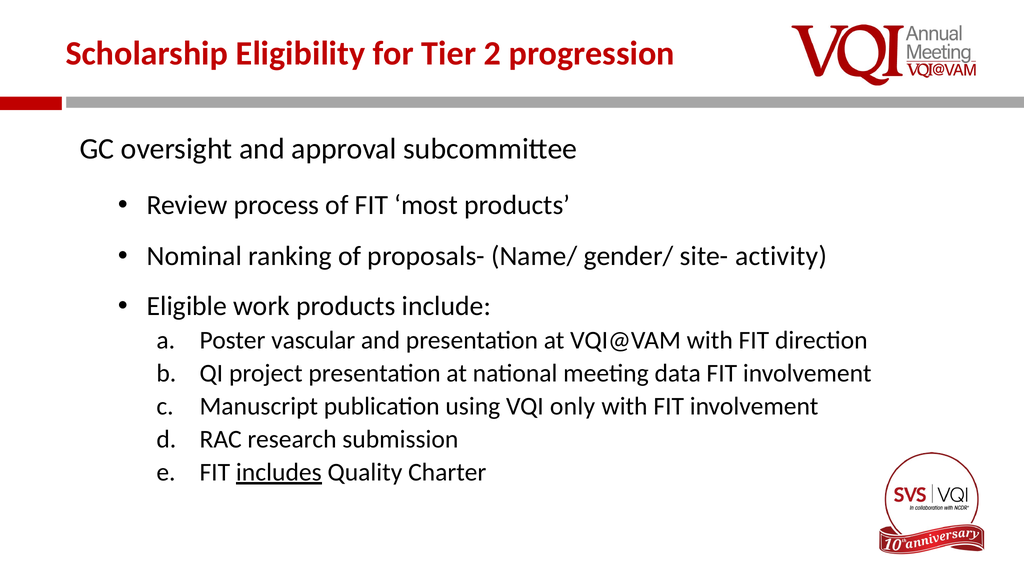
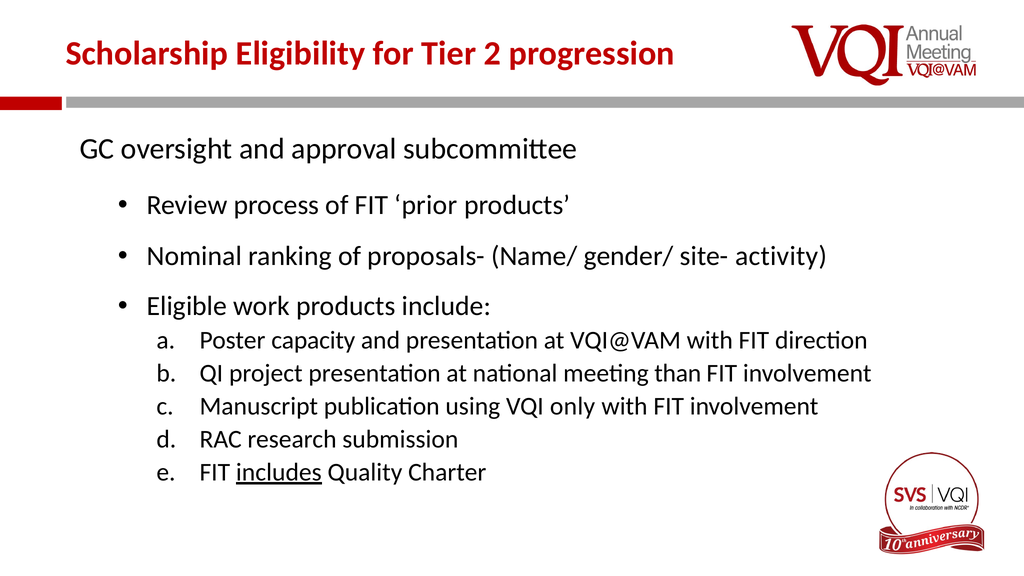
most: most -> prior (426, 205)
vascular: vascular -> capacity (313, 340)
data: data -> than (678, 373)
